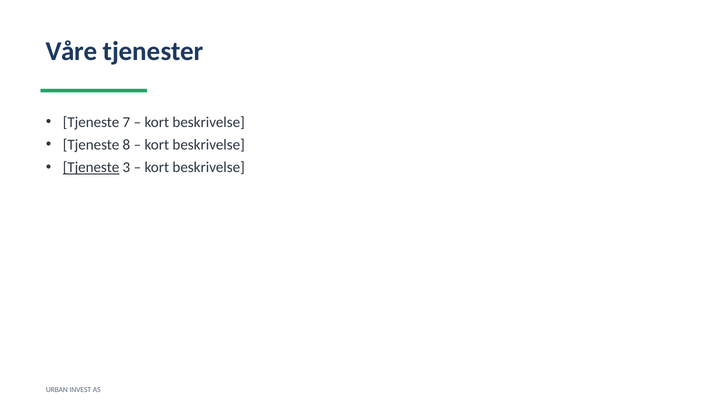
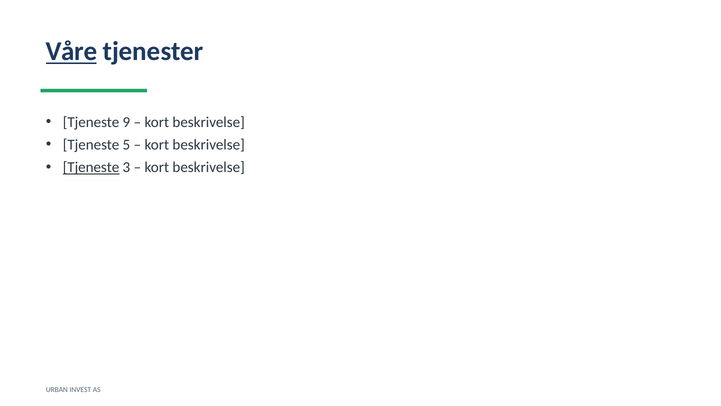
Våre underline: none -> present (71, 51)
7: 7 -> 9 (126, 122)
8: 8 -> 5 (126, 145)
